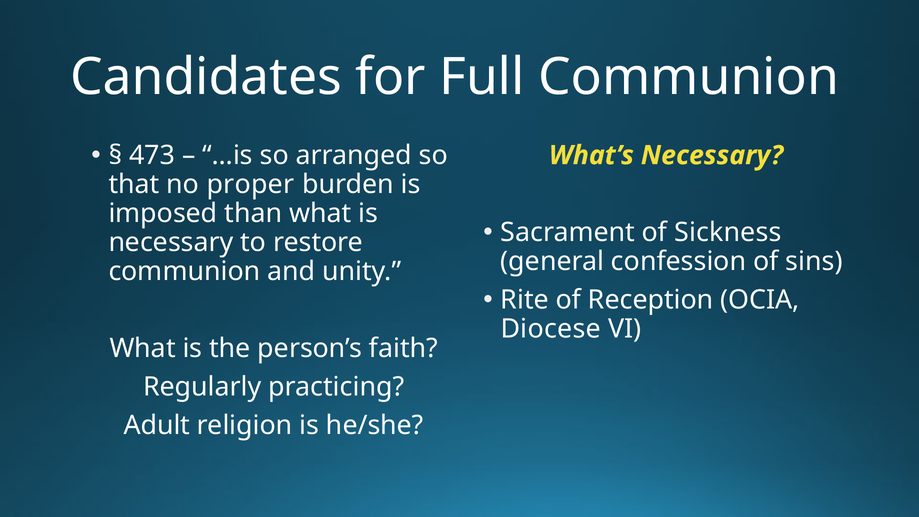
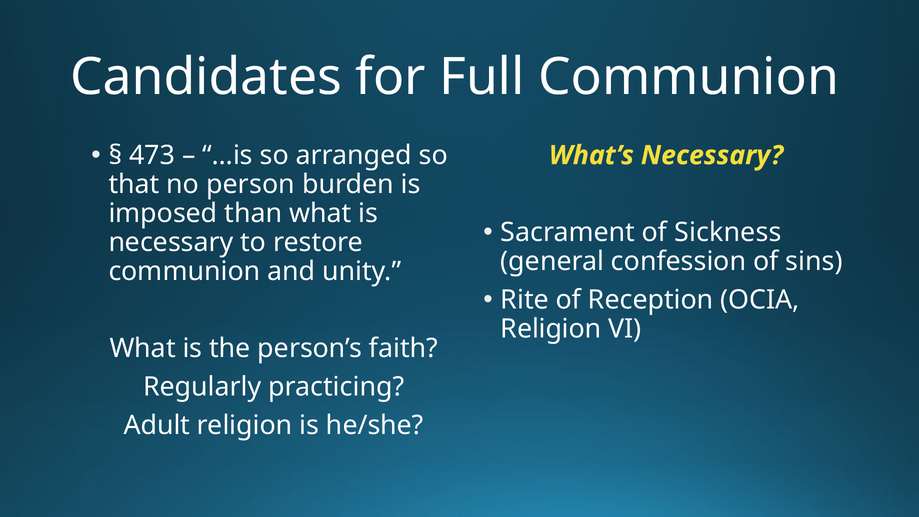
proper: proper -> person (251, 184)
Diocese: Diocese -> Religion (551, 329)
